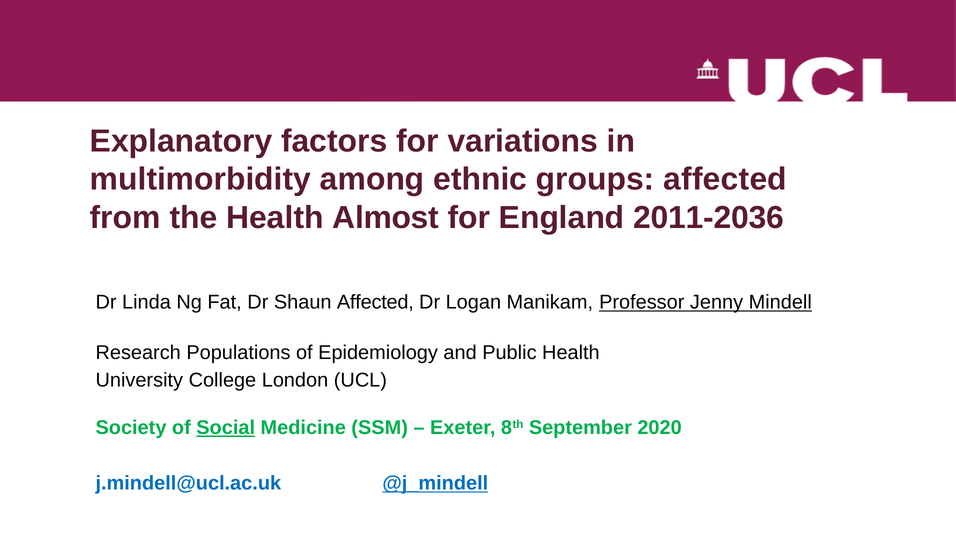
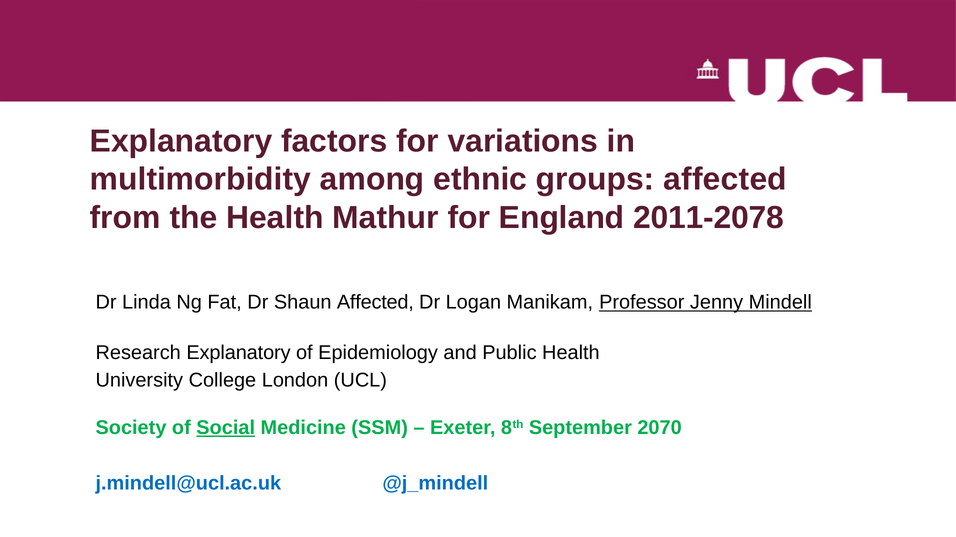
Almost: Almost -> Mathur (386, 218)
2011-2036: 2011-2036 -> 2011-2078 (709, 218)
Research Populations: Populations -> Explanatory (239, 353)
2020: 2020 -> 2070 (660, 428)
@j_mindell underline: present -> none (435, 484)
